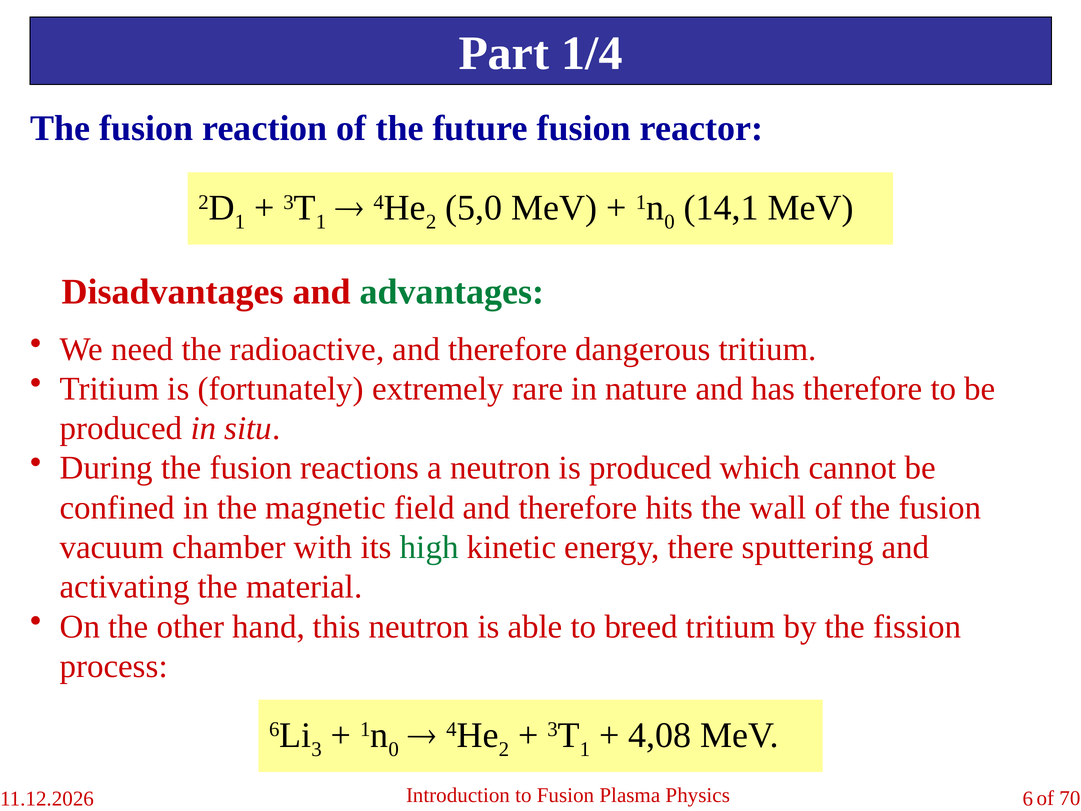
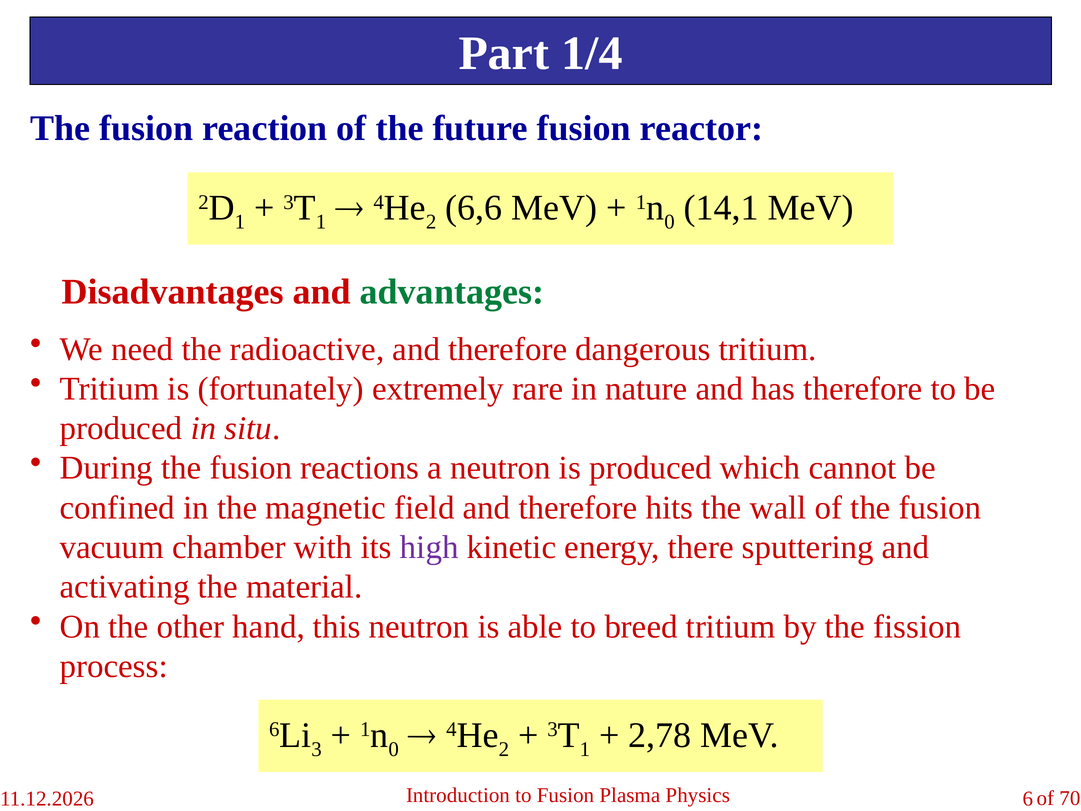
5,0: 5,0 -> 6,6 (474, 208)
high colour: green -> purple (429, 547)
4,08: 4,08 -> 2,78 (660, 735)
